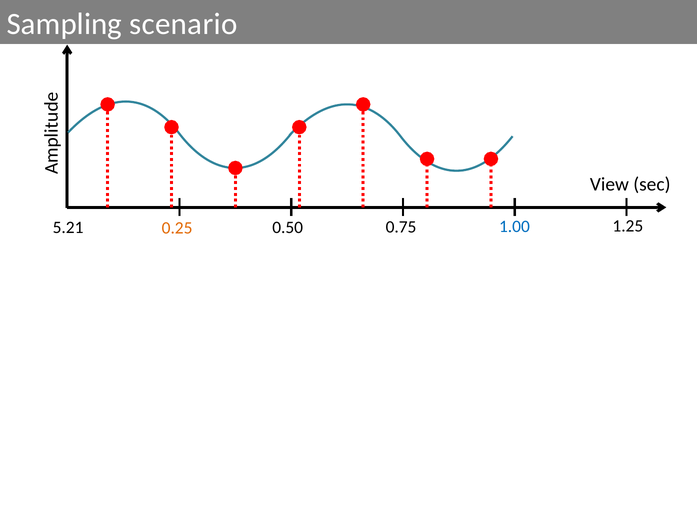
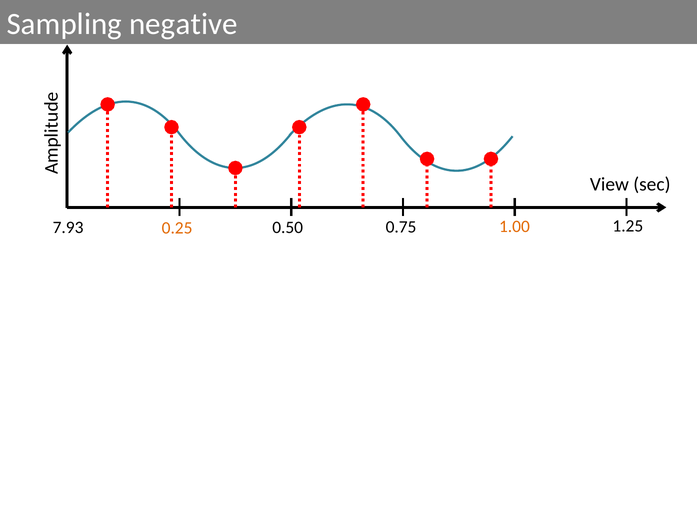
scenario: scenario -> negative (183, 24)
5.21: 5.21 -> 7.93 (68, 228)
1.00 colour: blue -> orange (514, 227)
